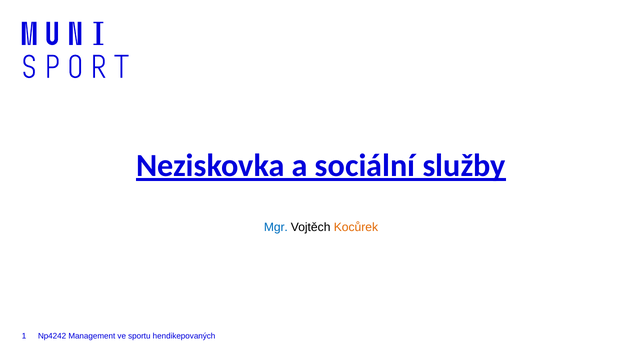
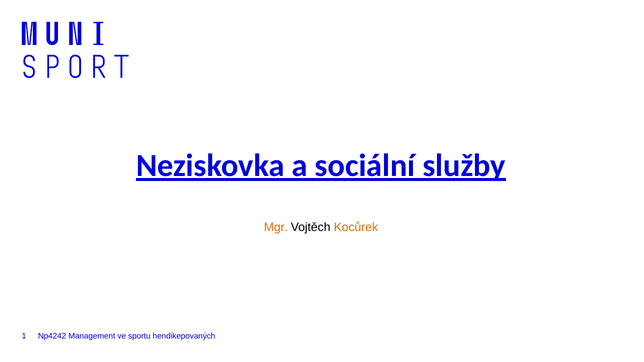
Mgr colour: blue -> orange (276, 228)
